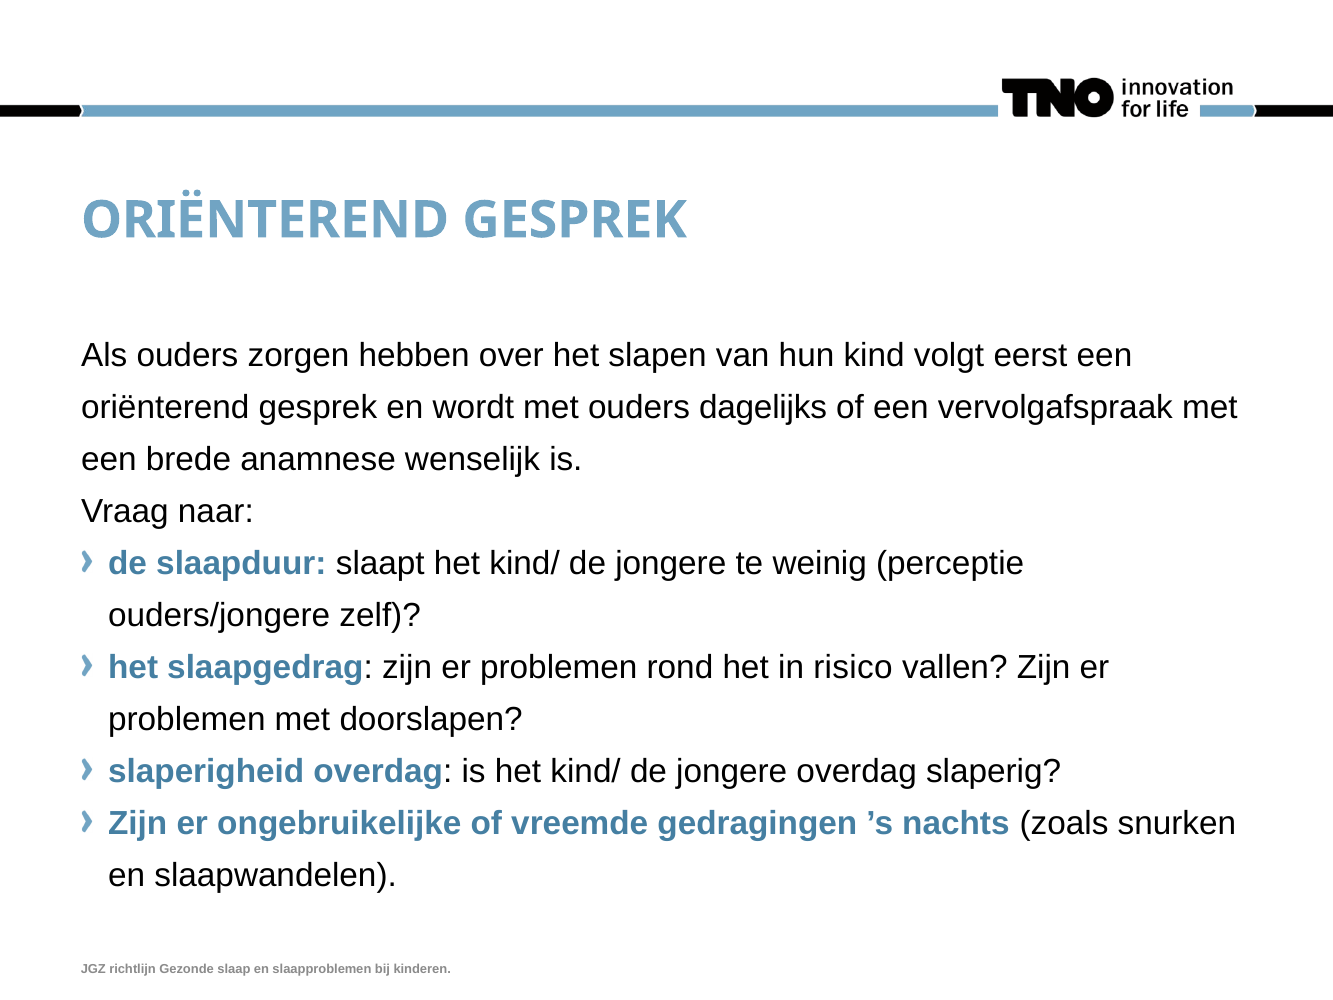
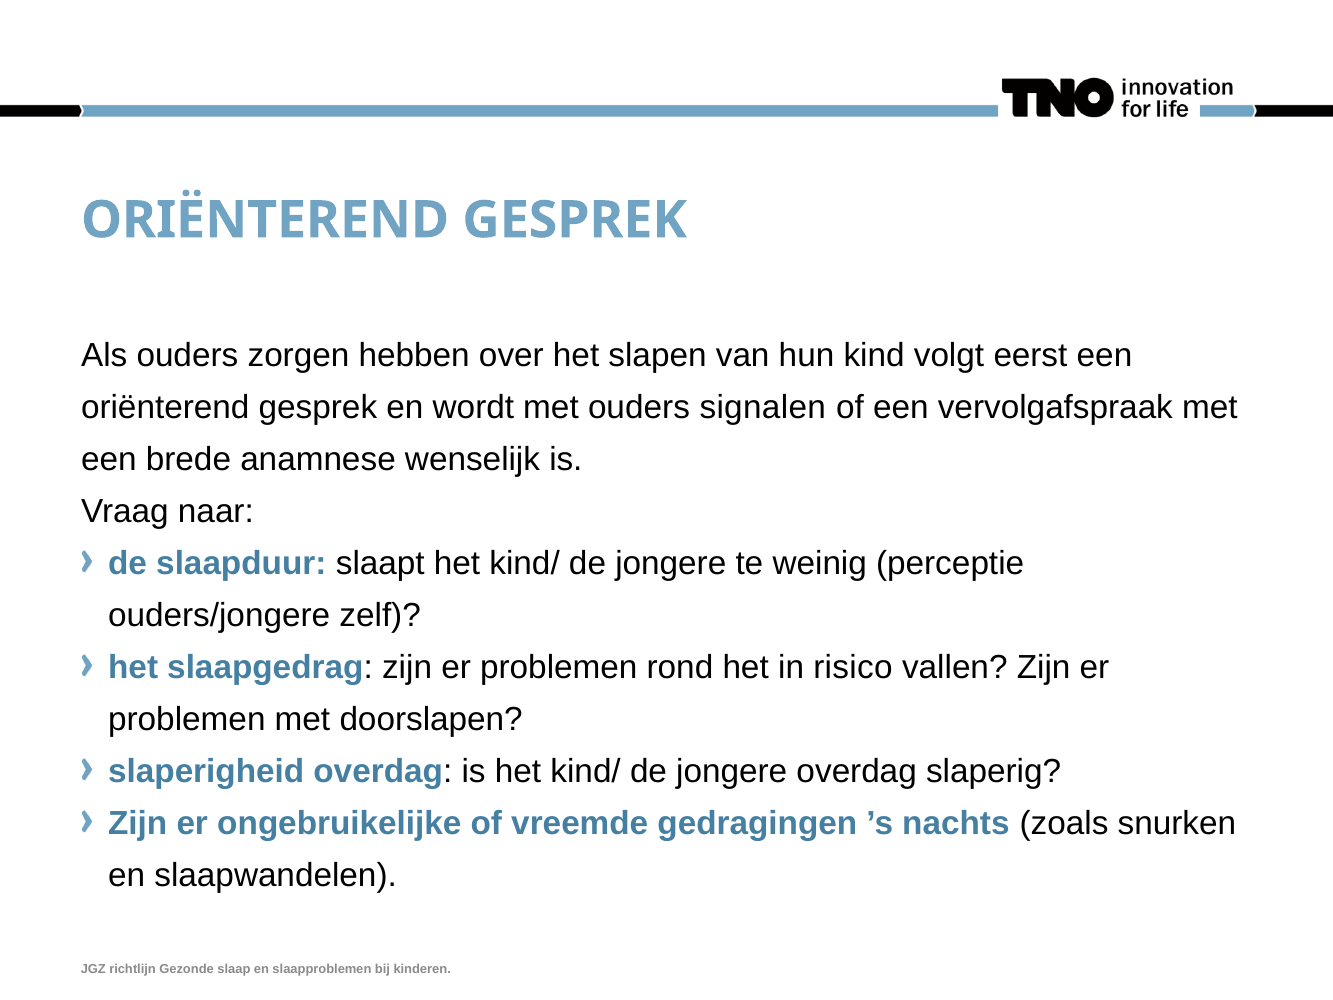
dagelijks: dagelijks -> signalen (763, 407)
